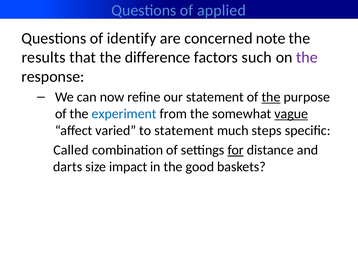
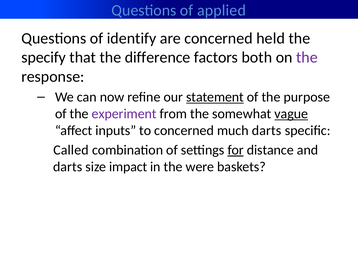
note: note -> held (271, 38)
results: results -> specify (44, 57)
such: such -> both (257, 57)
statement underline: none -> present (215, 97)
the underline: present -> none (271, 97)
experiment colour: blue -> purple (124, 114)
varied: varied -> inputs (116, 130)
to statement: statement -> concerned (184, 130)
much steps: steps -> darts (267, 130)
good: good -> were (200, 166)
